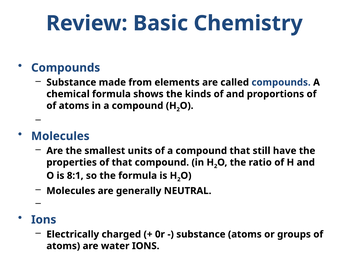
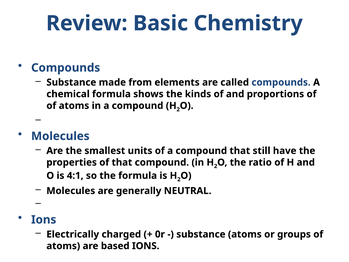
8:1: 8:1 -> 4:1 (75, 175)
water: water -> based (115, 246)
